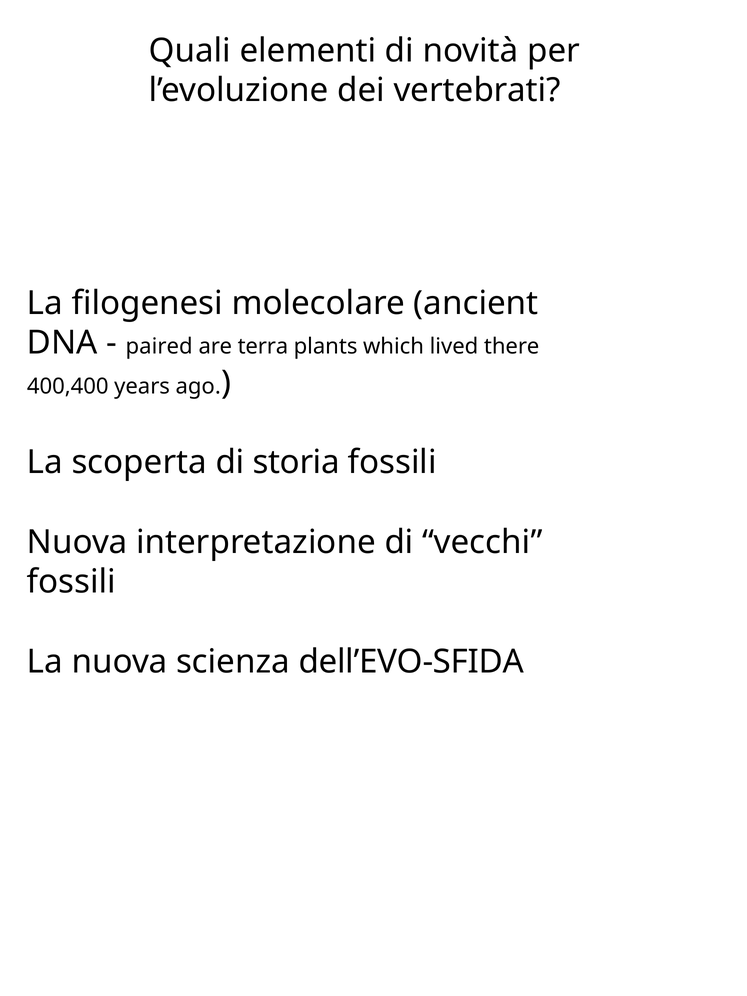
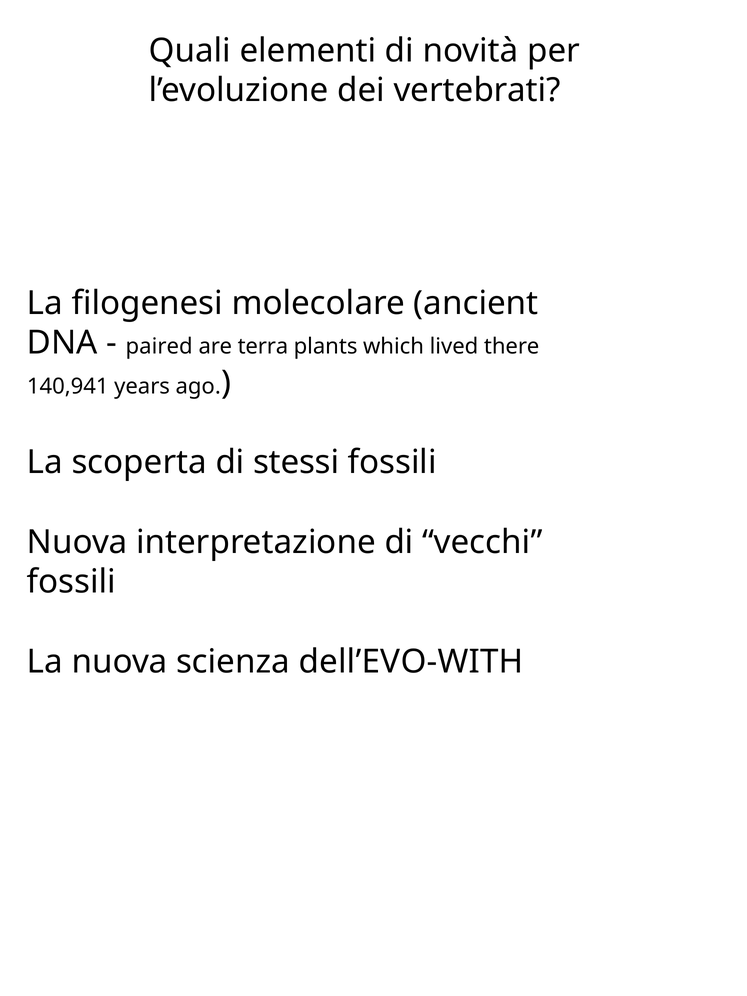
400,400: 400,400 -> 140,941 (68, 386)
storia: storia -> stessi (296, 462)
dell’EVO-SFIDA: dell’EVO-SFIDA -> dell’EVO-WITH (411, 662)
